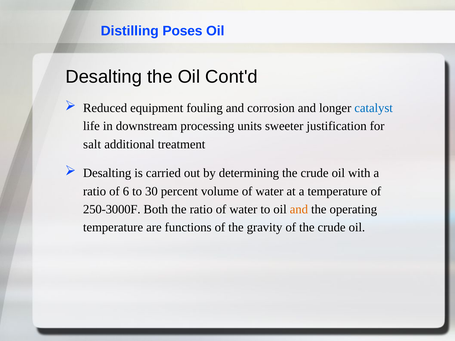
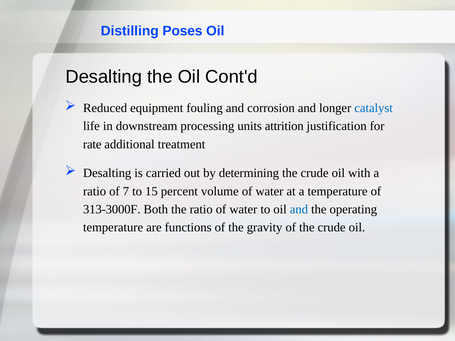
sweeter: sweeter -> attrition (284, 126)
salt: salt -> rate (92, 144)
6: 6 -> 7 (126, 191)
30: 30 -> 15 (151, 191)
250-3000F: 250-3000F -> 313-3000F (112, 210)
and colour: orange -> blue (299, 210)
